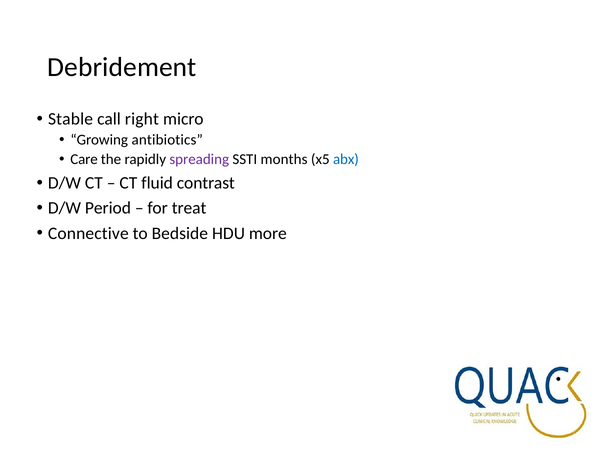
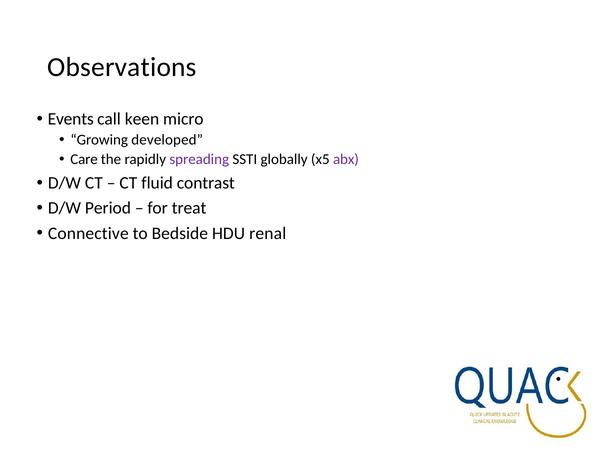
Debridement: Debridement -> Observations (122, 67)
Stable: Stable -> Events (71, 119)
right: right -> keen (142, 119)
antibiotics: antibiotics -> developed (167, 140)
months: months -> globally (284, 159)
abx colour: blue -> purple (346, 159)
more: more -> renal (268, 233)
